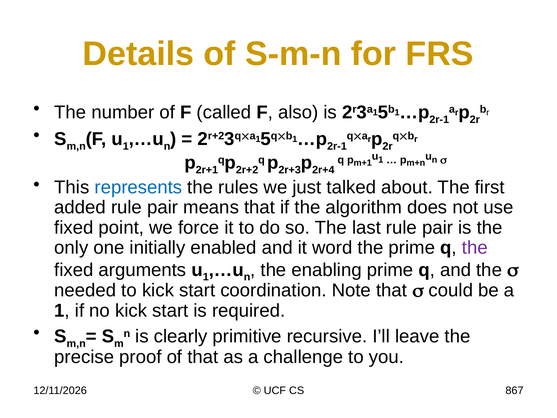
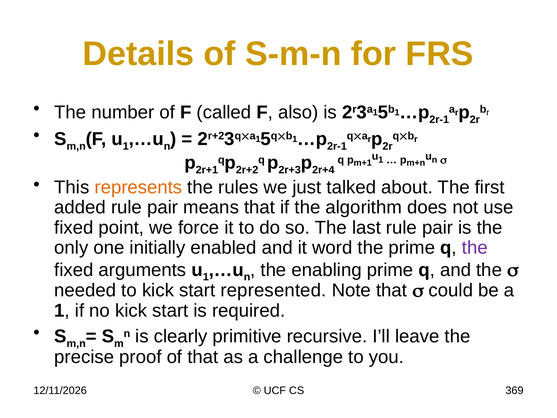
represents colour: blue -> orange (138, 187)
coordination: coordination -> represented (273, 290)
867: 867 -> 369 (515, 390)
